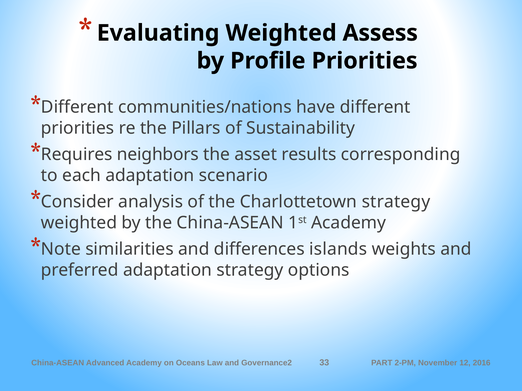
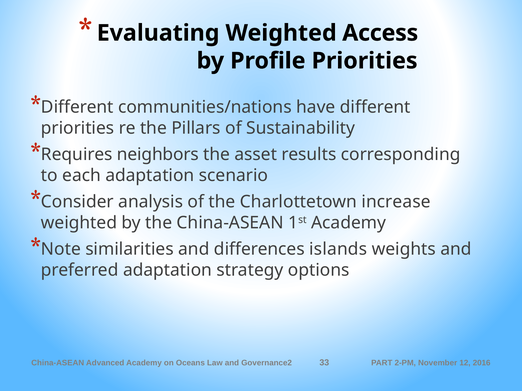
Assess: Assess -> Access (380, 33)
Charlottetown strategy: strategy -> increase (396, 202)
